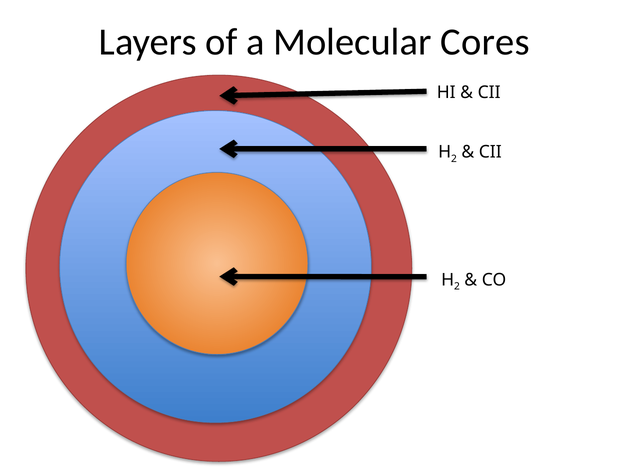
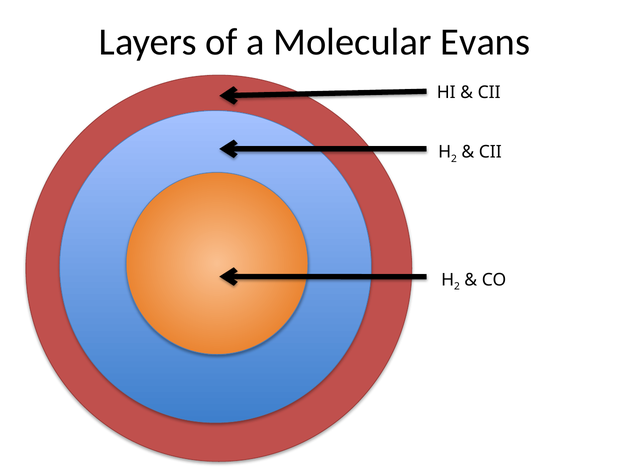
Cores: Cores -> Evans (485, 42)
